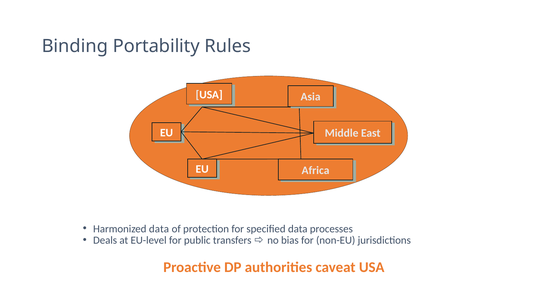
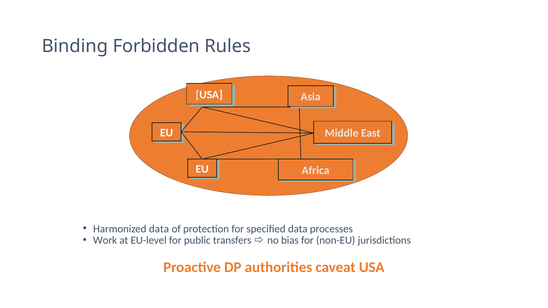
Portability: Portability -> Forbidden (156, 46)
Deals: Deals -> Work (105, 241)
